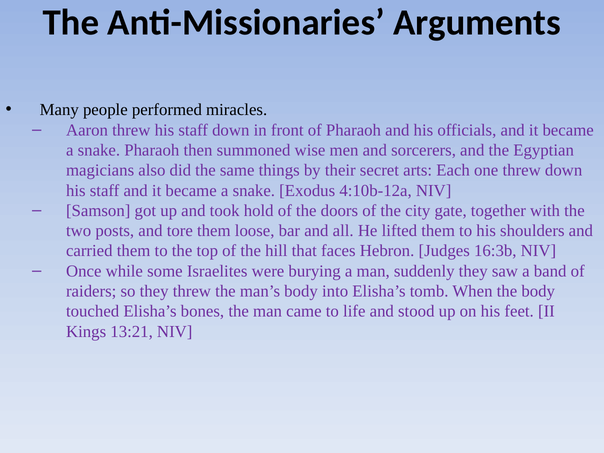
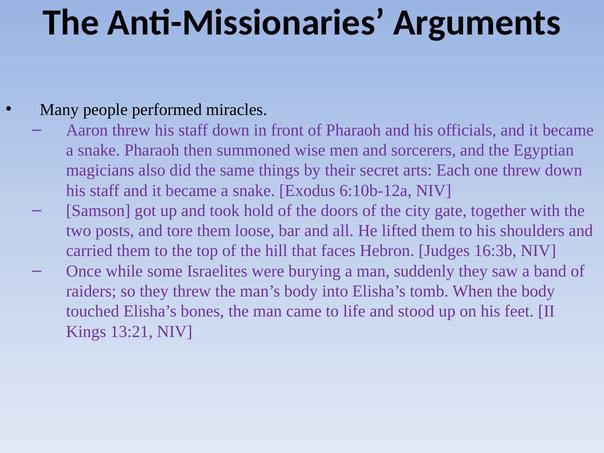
4:10b-12a: 4:10b-12a -> 6:10b-12a (376, 190)
